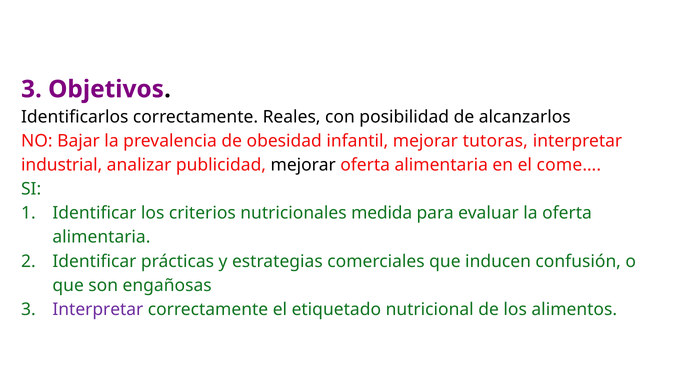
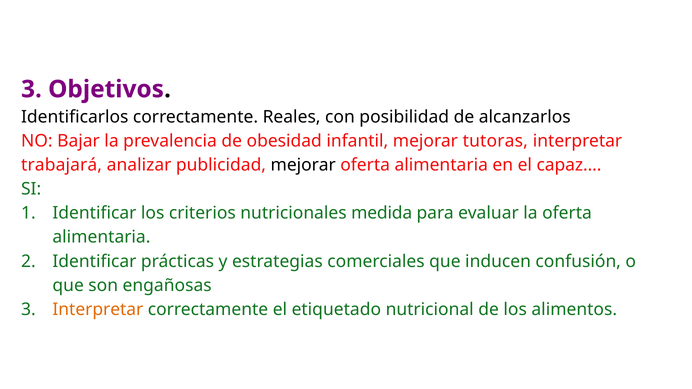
industrial: industrial -> trabajará (62, 165)
come…: come… -> capaz… (569, 165)
Interpretar colour: purple -> orange (98, 310)
